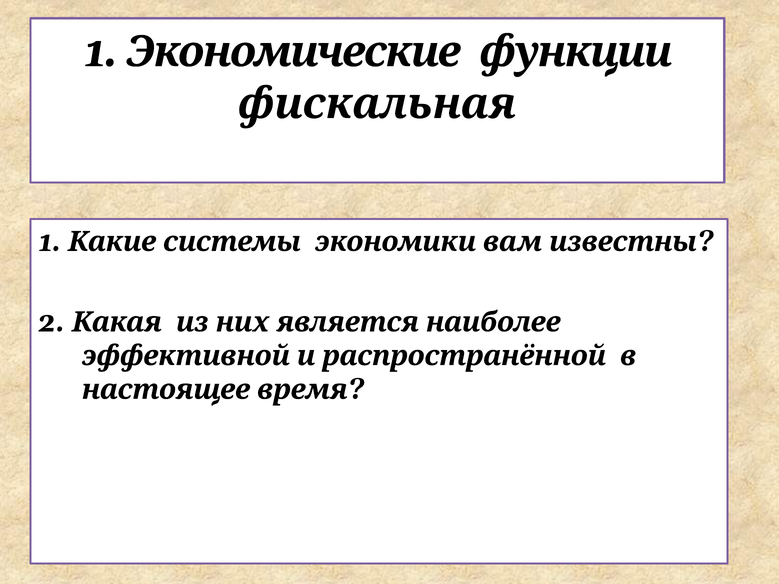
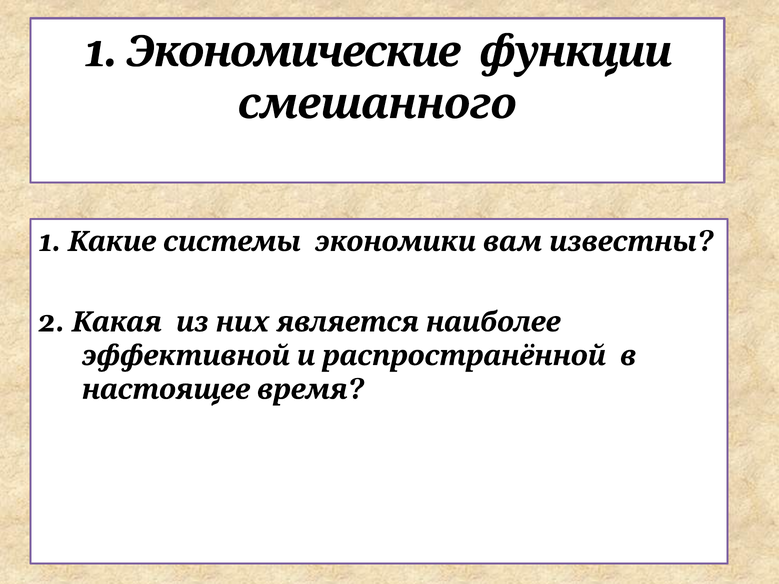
фискальная: фискальная -> смешанного (377, 104)
